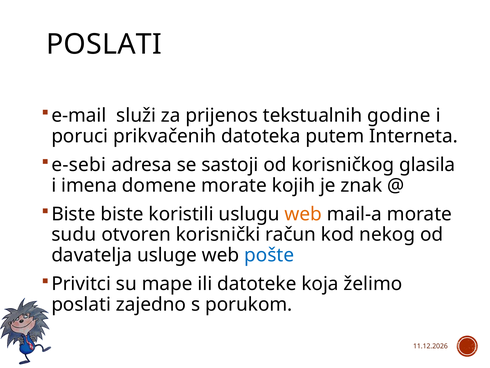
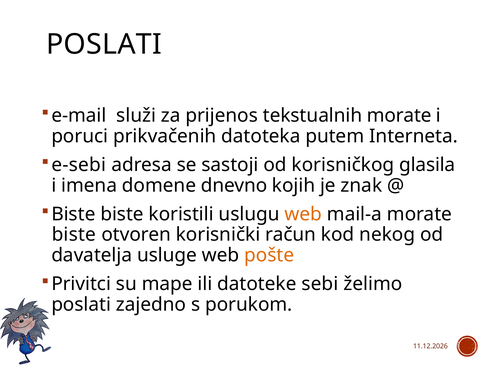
tekstualnih godine: godine -> morate (399, 115)
domene morate: morate -> dnevno (234, 185)
sudu: sudu -> biste (74, 234)
pošte colour: blue -> orange (269, 255)
koja: koja -> sebi (320, 284)
